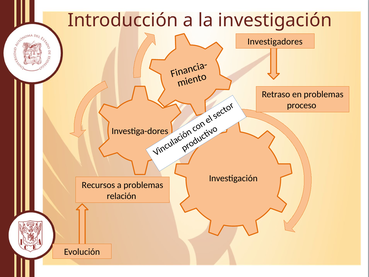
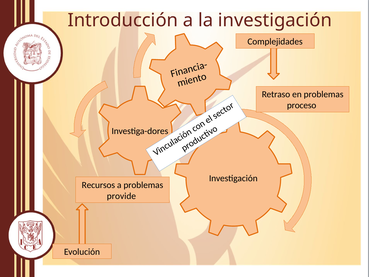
Investigadores: Investigadores -> Complejidades (275, 42)
relación: relación -> provide (121, 196)
